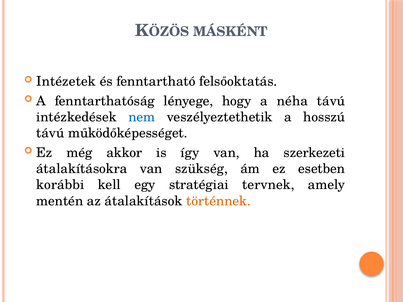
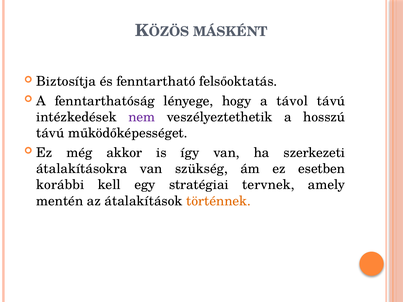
Intézetek: Intézetek -> Biztosítja (66, 82)
néha: néha -> távol (292, 101)
nem colour: blue -> purple (142, 117)
